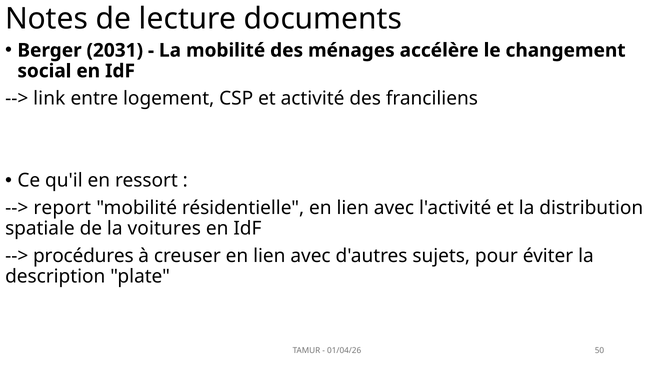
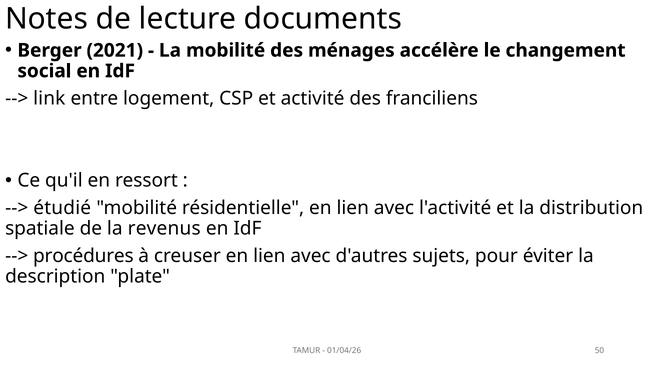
2031: 2031 -> 2021 (115, 50)
report: report -> étudié (62, 208)
voitures: voitures -> revenus (164, 228)
